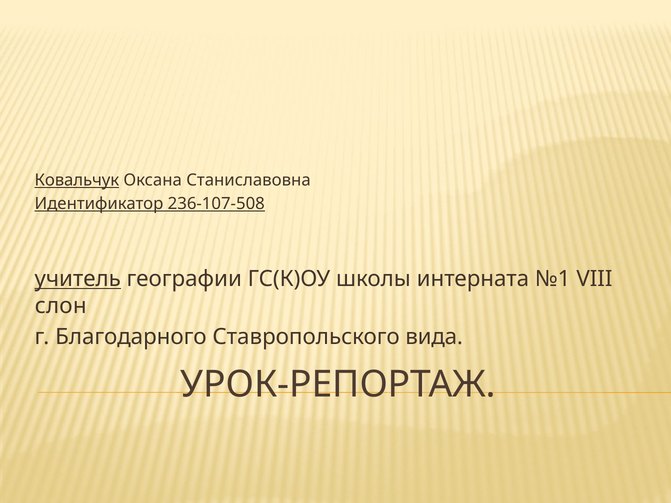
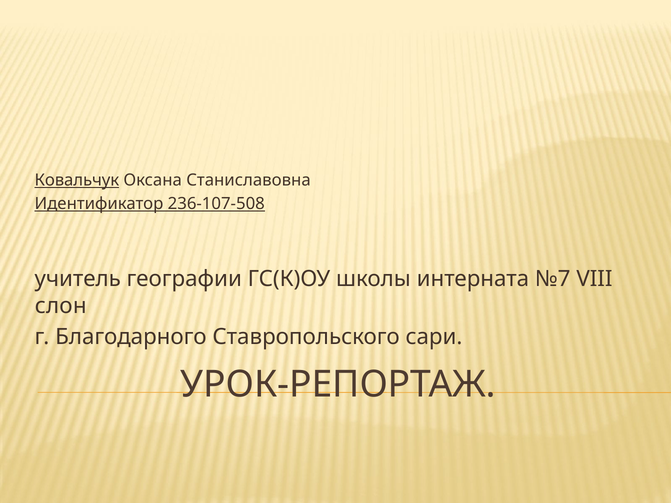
учитель underline: present -> none (78, 279)
№1: №1 -> №7 (553, 279)
вида: вида -> сари (434, 337)
